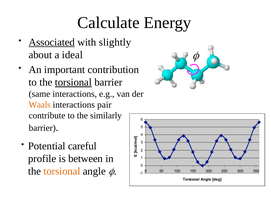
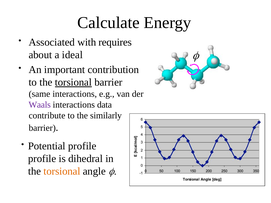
Associated underline: present -> none (52, 42)
slightly: slightly -> requires (115, 42)
Waals colour: orange -> purple (40, 105)
pair: pair -> data (104, 105)
Potential careful: careful -> profile (82, 146)
between: between -> dihedral (86, 159)
